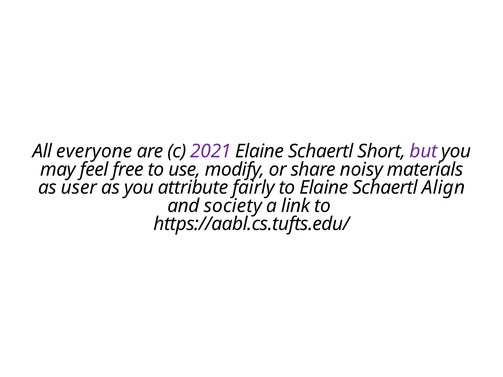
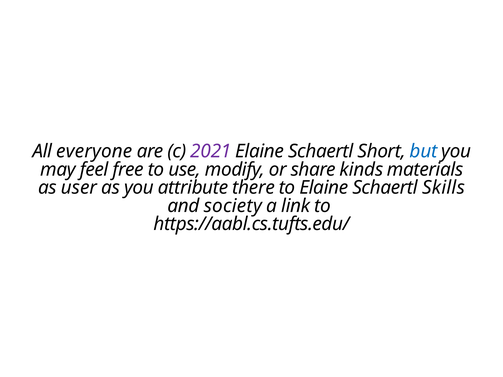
but colour: purple -> blue (424, 151)
noisy: noisy -> kinds (361, 170)
fairly: fairly -> there (254, 188)
Align: Align -> Skills (444, 188)
